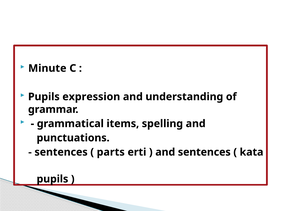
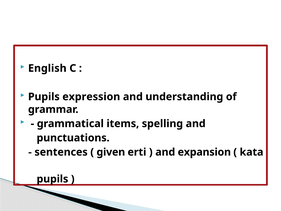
Minute: Minute -> English (47, 68)
parts: parts -> given (111, 152)
and sentences: sentences -> expansion (204, 152)
